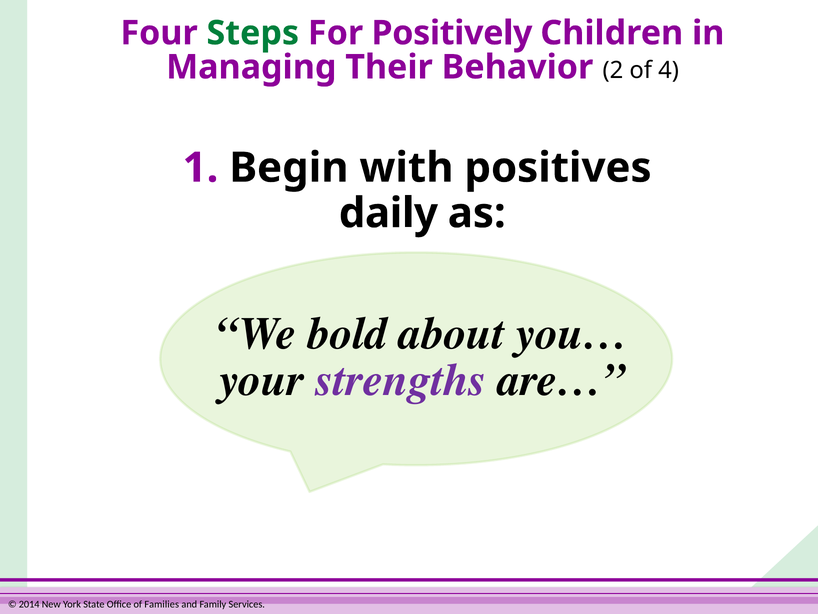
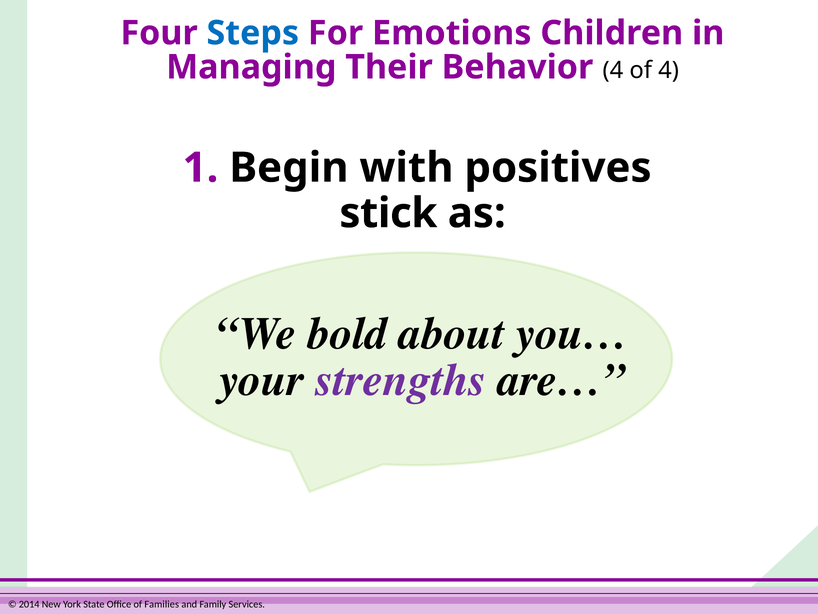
Steps colour: green -> blue (253, 33)
Positively: Positively -> Emotions (452, 33)
Behavior 2: 2 -> 4 (613, 70)
daily: daily -> stick (388, 213)
